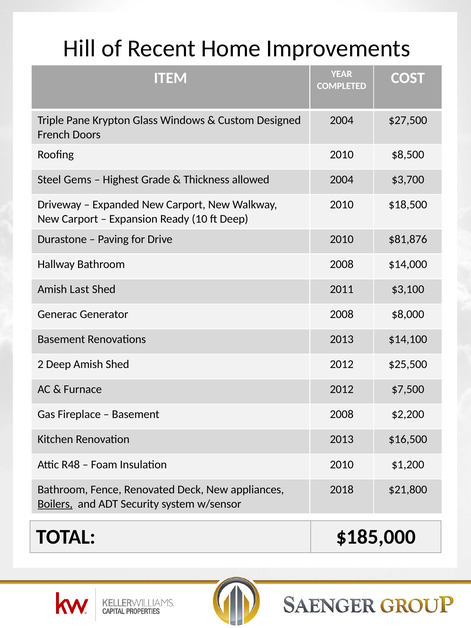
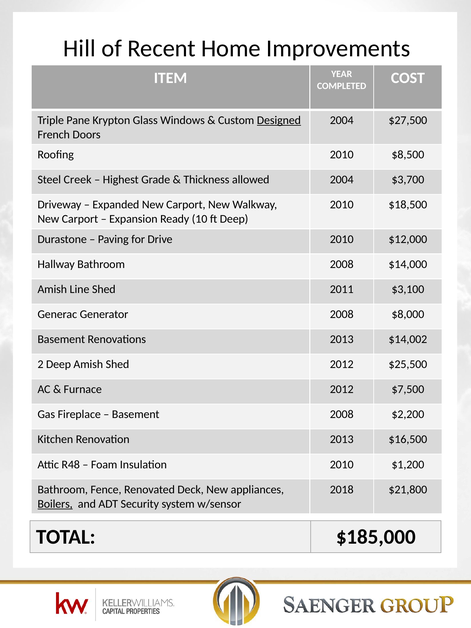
Designed underline: none -> present (279, 120)
Gems: Gems -> Creek (78, 180)
$81,876: $81,876 -> $12,000 (408, 239)
Last: Last -> Line (80, 289)
$14,100: $14,100 -> $14,002 (408, 339)
